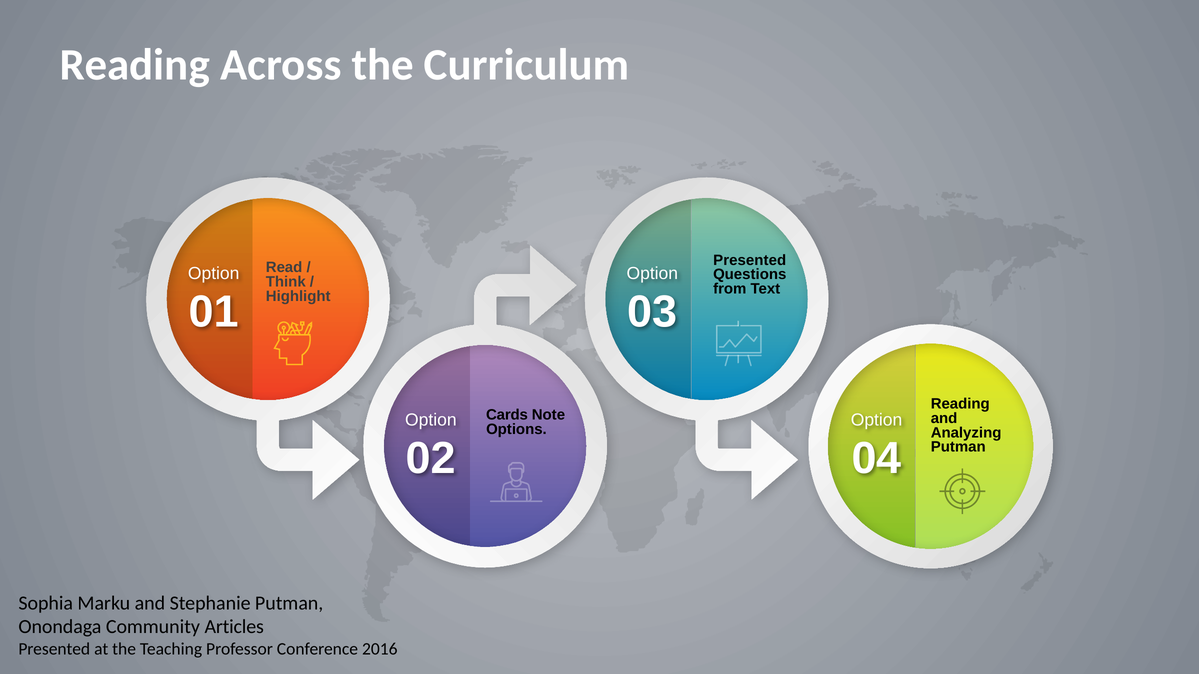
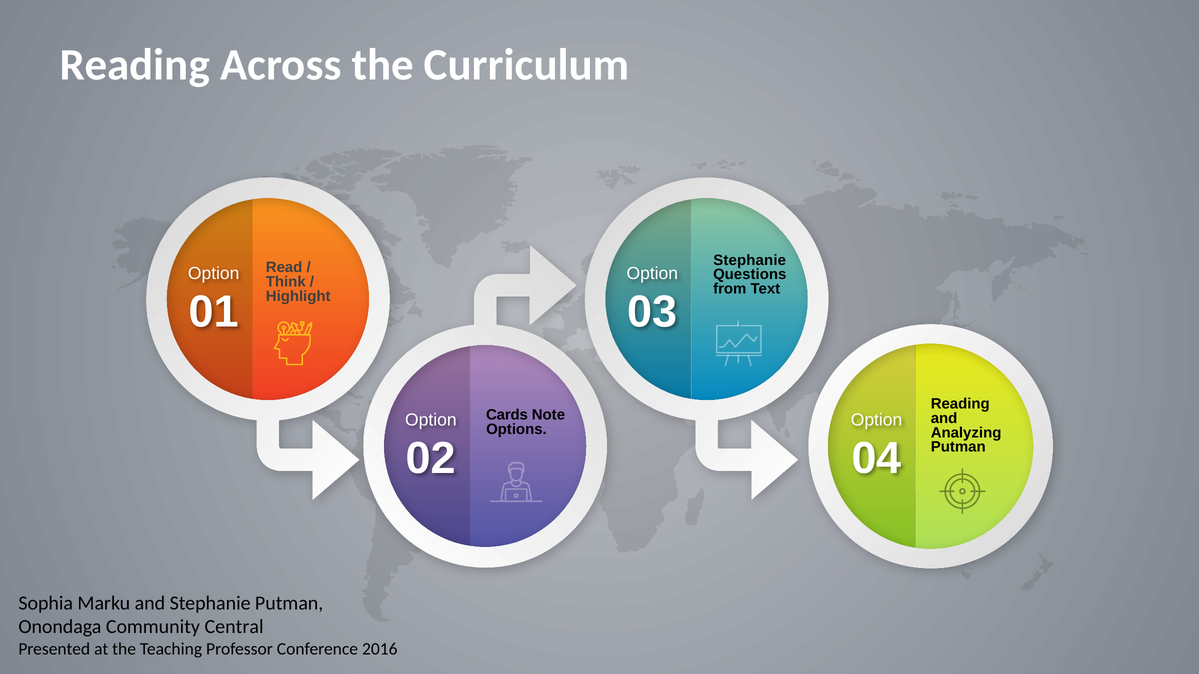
Presented: Presented -> Stephanie (750, 260)
Articles: Articles -> Central (234, 627)
